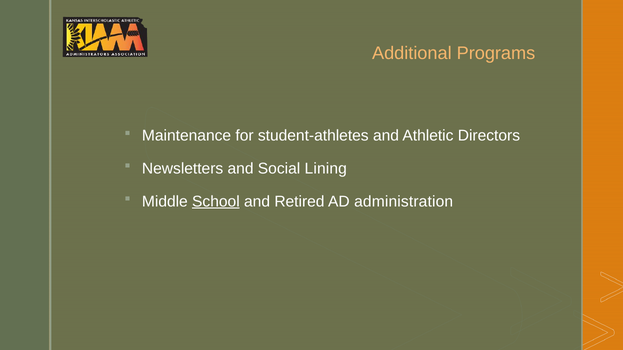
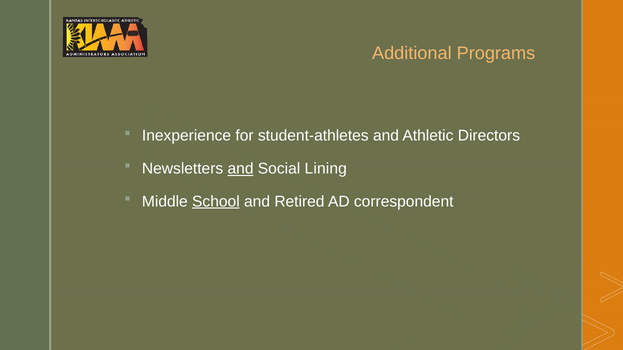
Maintenance: Maintenance -> Inexperience (187, 136)
and underline: none -> present (241, 169)
administration: administration -> correspondent (404, 202)
